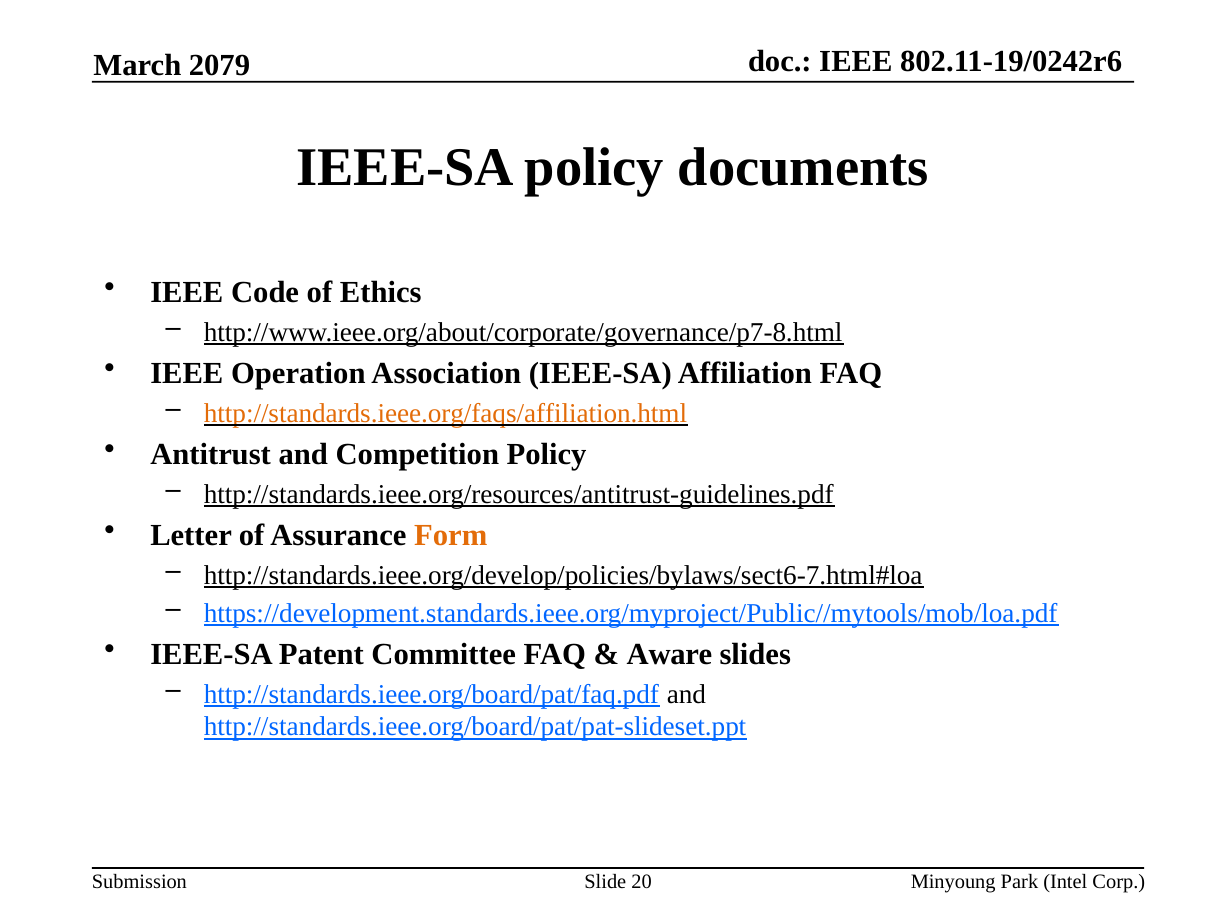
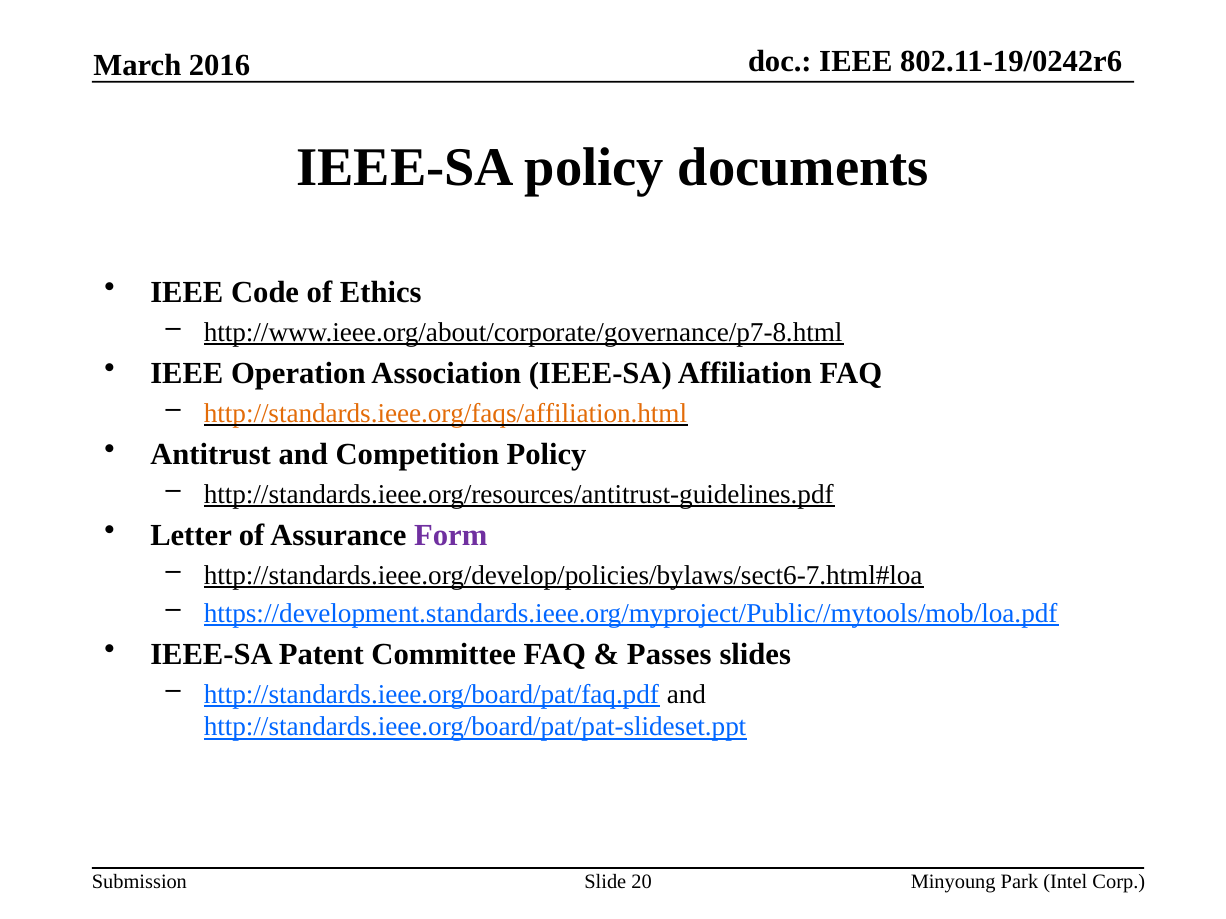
2079: 2079 -> 2016 (219, 65)
Form colour: orange -> purple (451, 535)
Aware: Aware -> Passes (669, 655)
